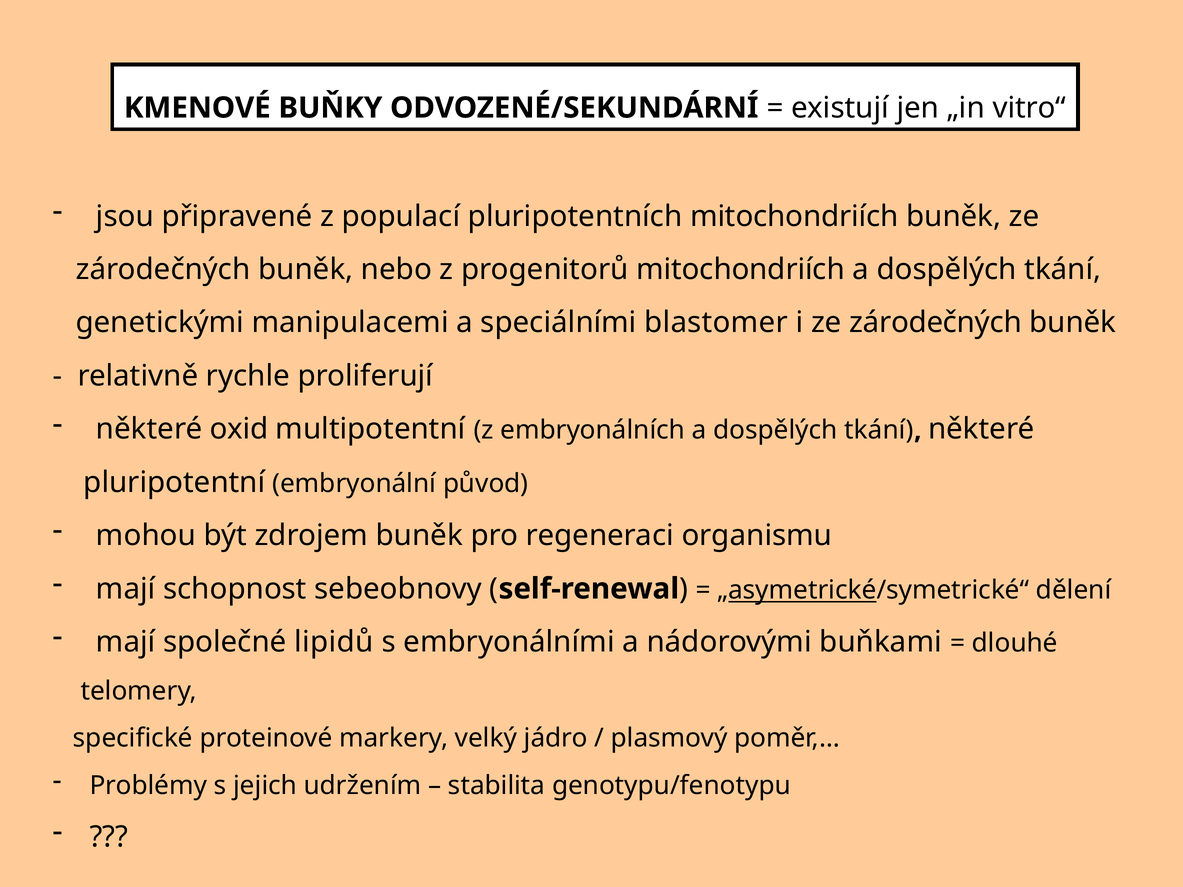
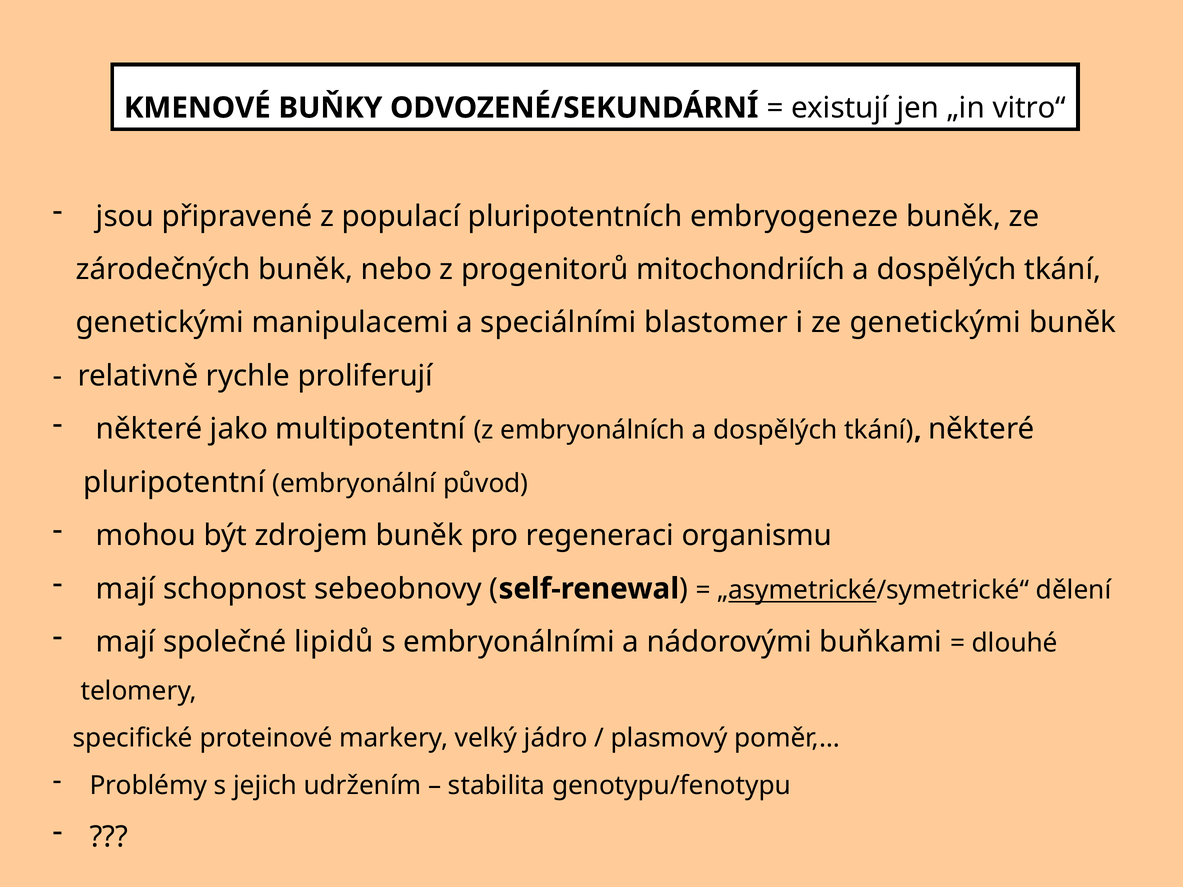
pluripotentních mitochondriích: mitochondriích -> embryogeneze (794, 216)
i ze zárodečných: zárodečných -> genetickými (935, 323)
oxid: oxid -> jako (239, 429)
